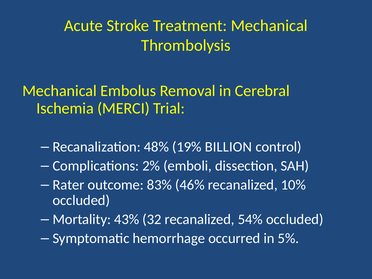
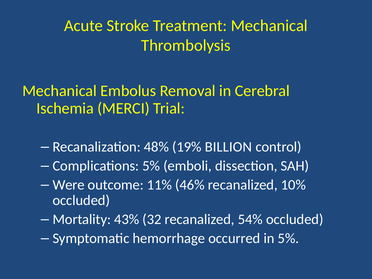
Complications 2%: 2% -> 5% (151, 166)
Rater: Rater -> Were (69, 185)
83%: 83% -> 11% (159, 185)
